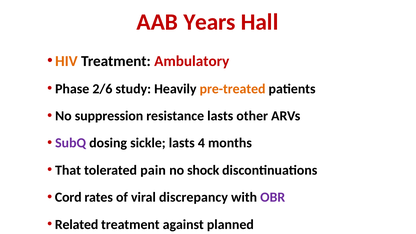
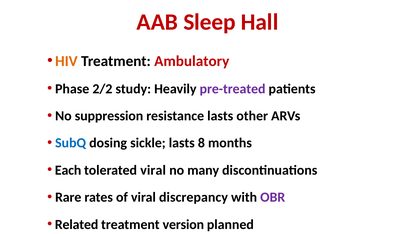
Years: Years -> Sleep (209, 22)
2/6: 2/6 -> 2/2 (102, 89)
pre-treated colour: orange -> purple (233, 89)
SubQ colour: purple -> blue (71, 143)
4: 4 -> 8 (201, 143)
That: That -> Each (68, 170)
tolerated pain: pain -> viral (153, 170)
shock: shock -> many (203, 170)
Cord: Cord -> Rare (68, 197)
against: against -> version (183, 224)
